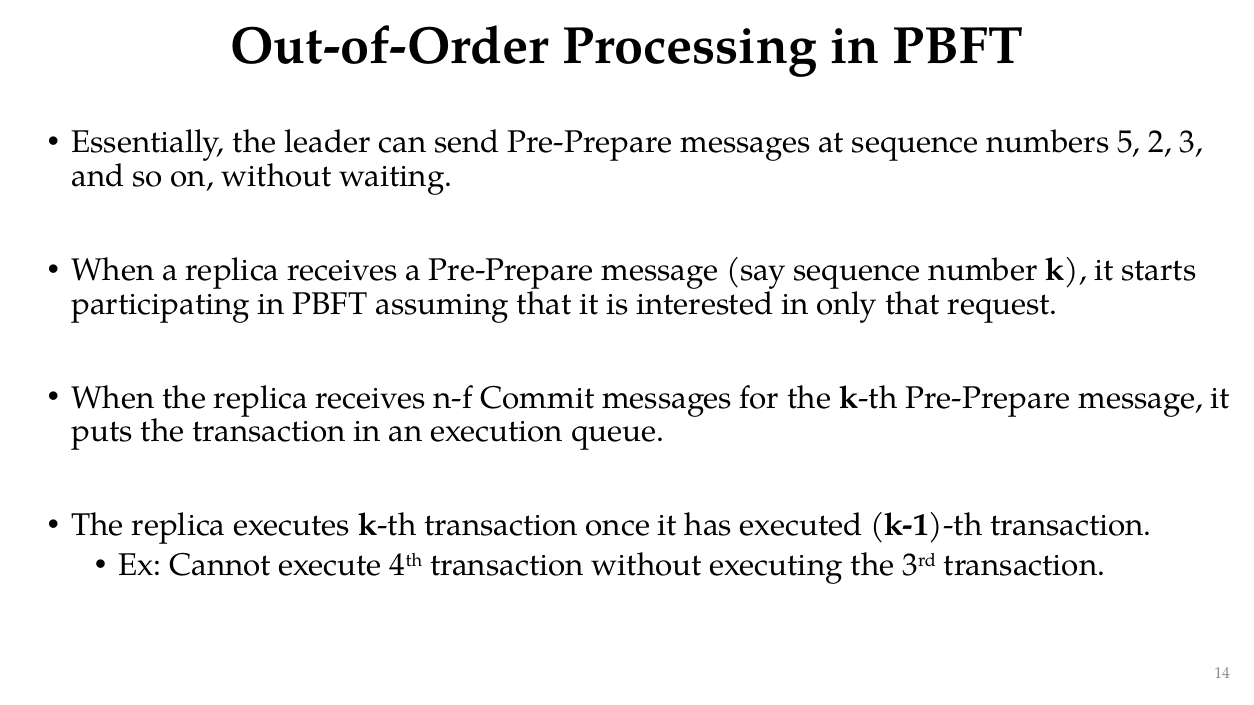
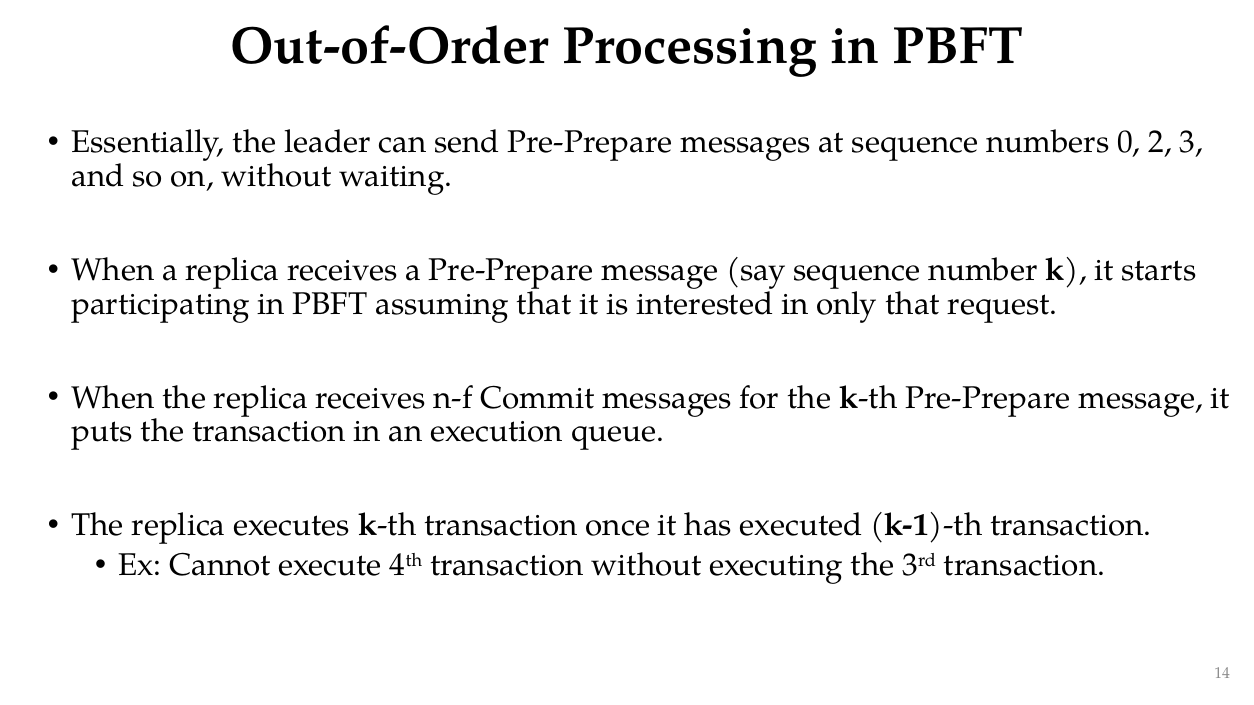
5: 5 -> 0 (1129, 143)
